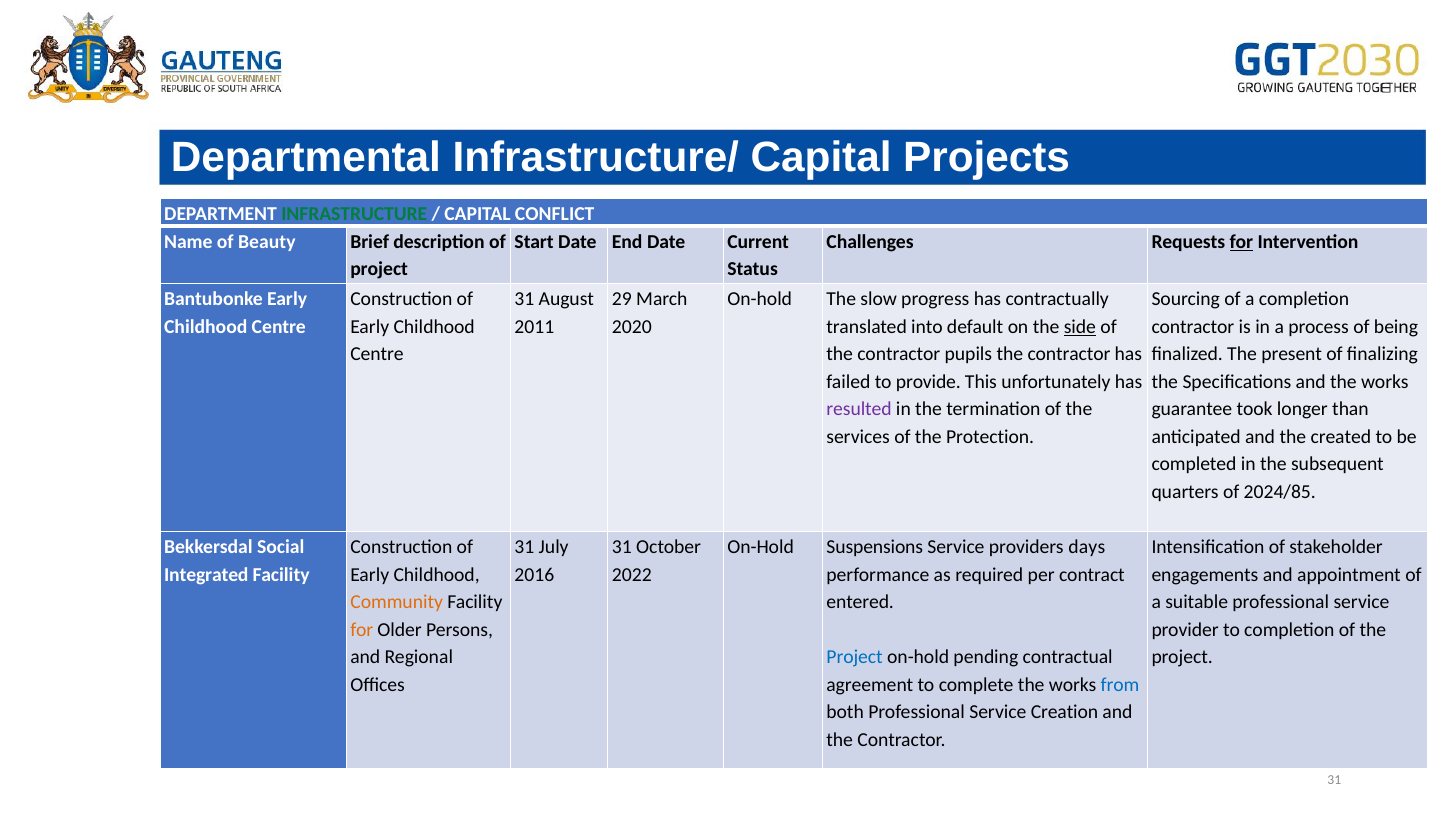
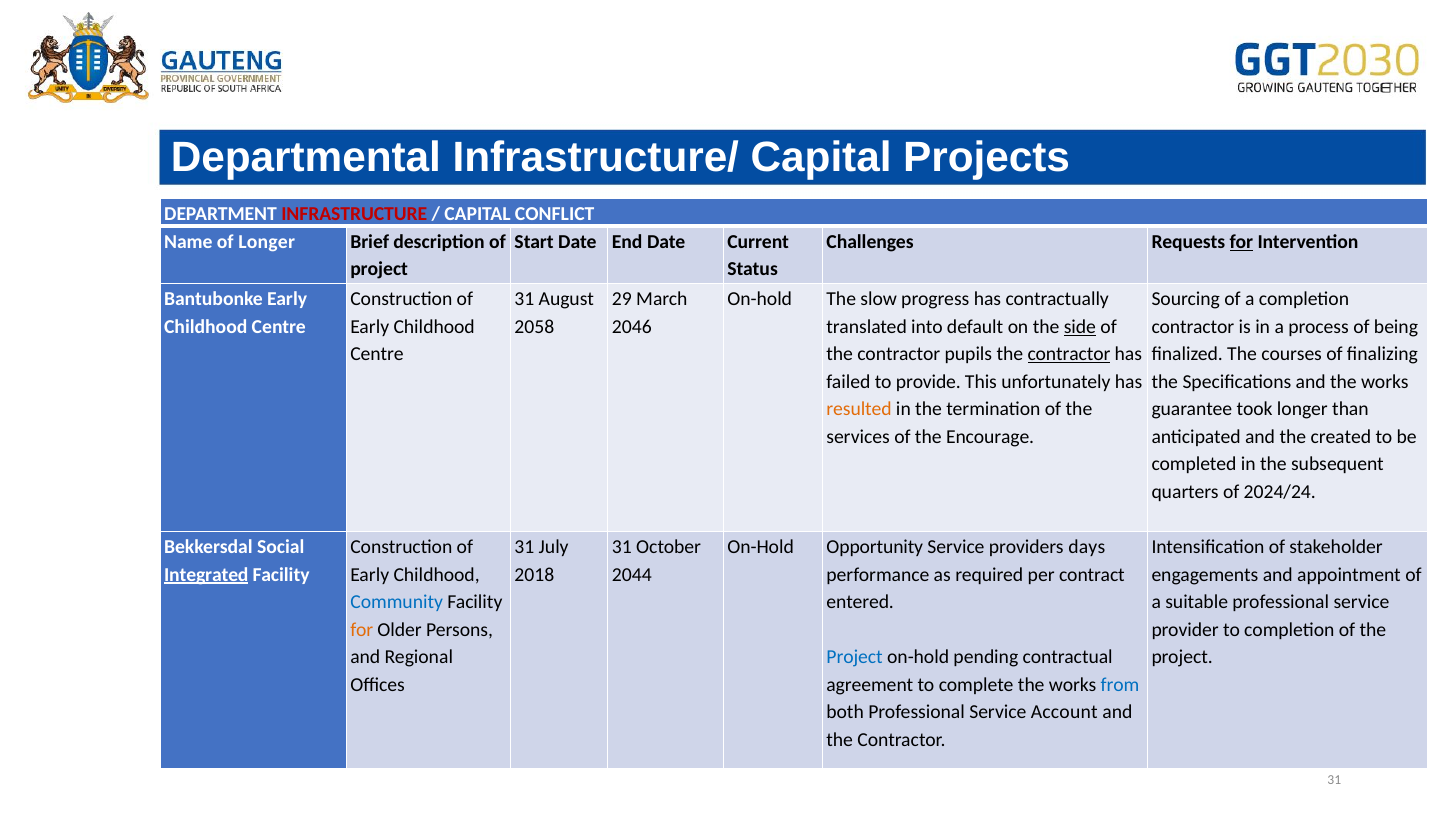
INFRASTRUCTURE colour: green -> red (354, 214)
of Beauty: Beauty -> Longer (267, 242)
2011: 2011 -> 2058 (534, 327)
2020: 2020 -> 2046 (632, 327)
contractor underline: none -> present (1069, 354)
present: present -> courses (1292, 354)
resulted colour: purple -> orange (859, 409)
Protection: Protection -> Encourage (990, 437)
2024/85: 2024/85 -> 2024/24 (1280, 492)
Suspensions: Suspensions -> Opportunity (875, 547)
Integrated underline: none -> present (206, 574)
2016: 2016 -> 2018 (534, 574)
2022: 2022 -> 2044 (632, 574)
Community colour: orange -> blue (397, 602)
Creation: Creation -> Account (1064, 712)
